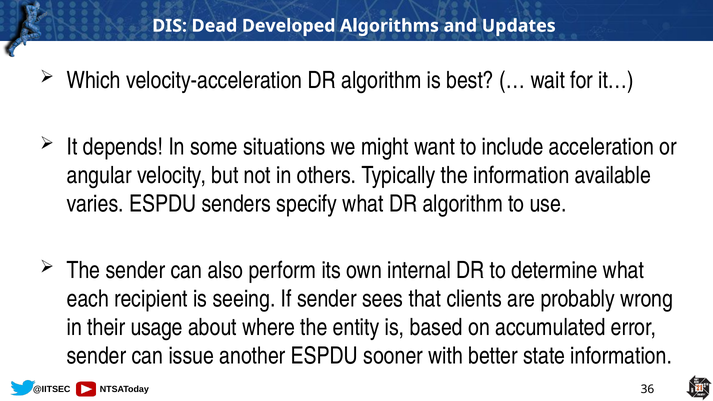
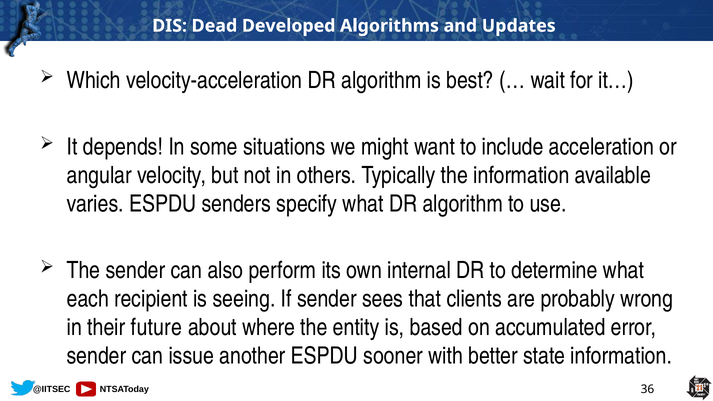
usage: usage -> future (156, 327)
